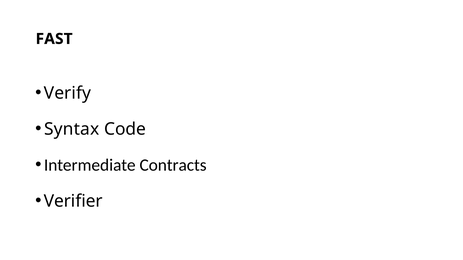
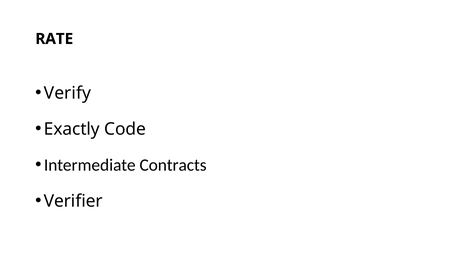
FAST: FAST -> RATE (54, 39)
Syntax: Syntax -> Exactly (72, 129)
